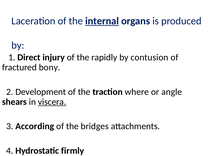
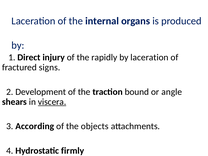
internal underline: present -> none (102, 21)
by contusion: contusion -> laceration (149, 57)
bony: bony -> signs (50, 67)
where: where -> bound (137, 92)
bridges: bridges -> objects (95, 126)
